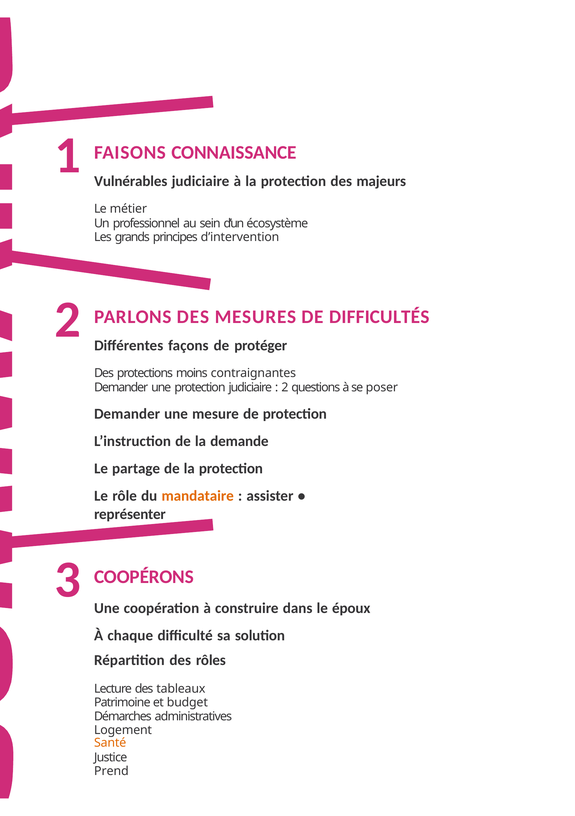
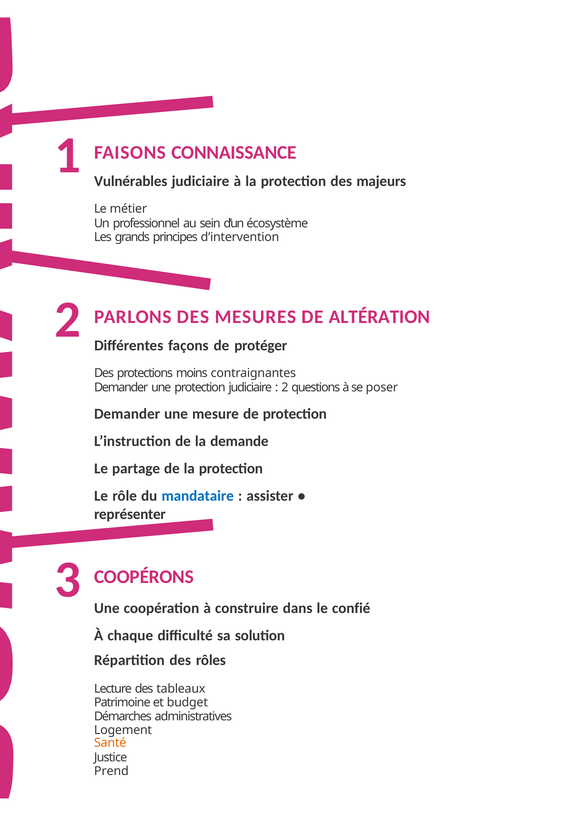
DIFFICULTÉS: DIFFICULTÉS -> ALTÉRATION (379, 316)
mandataire colour: orange -> blue (198, 495)
époux: époux -> confié (351, 607)
